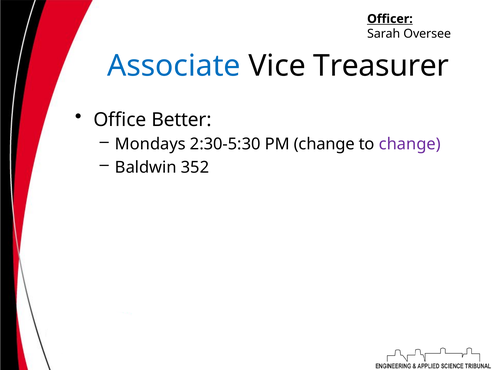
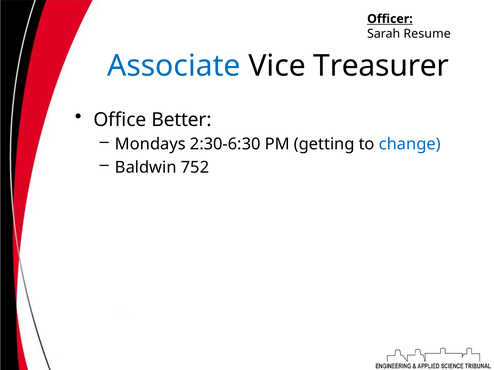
Oversee: Oversee -> Resume (427, 34)
2:30-5:30: 2:30-5:30 -> 2:30-6:30 (225, 144)
PM change: change -> getting (324, 144)
change colour: purple -> blue (410, 144)
352: 352 -> 752 (195, 167)
